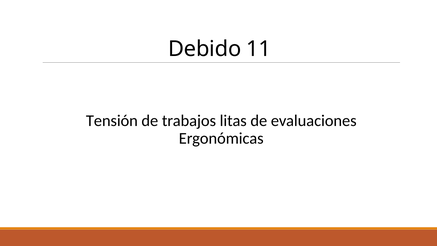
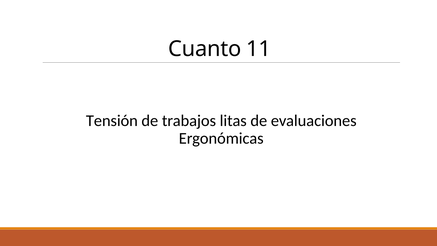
Debido: Debido -> Cuanto (205, 49)
